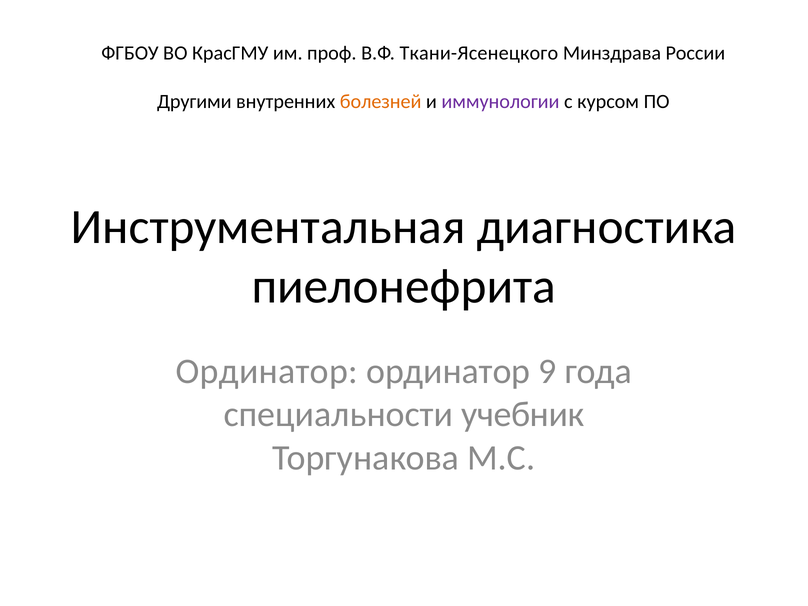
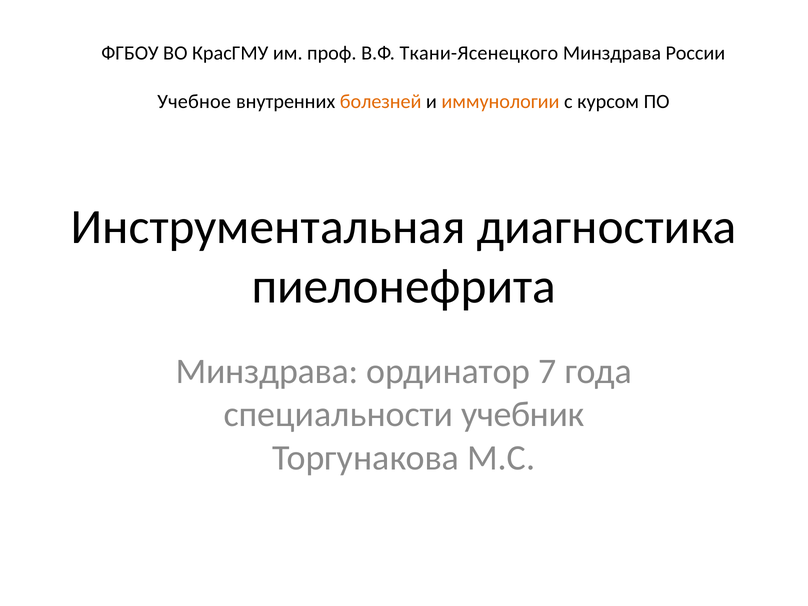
Другими: Другими -> Учебное (194, 102)
иммунологии colour: purple -> orange (500, 102)
Ординатор: Ординатор -> Минздрава (267, 372)
9: 9 -> 7 (547, 372)
